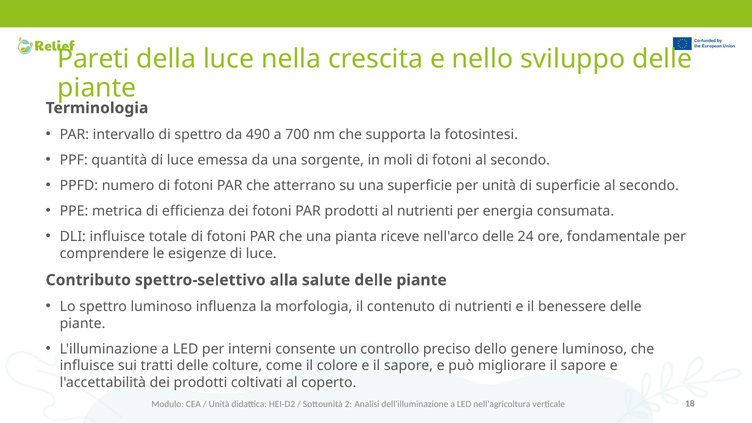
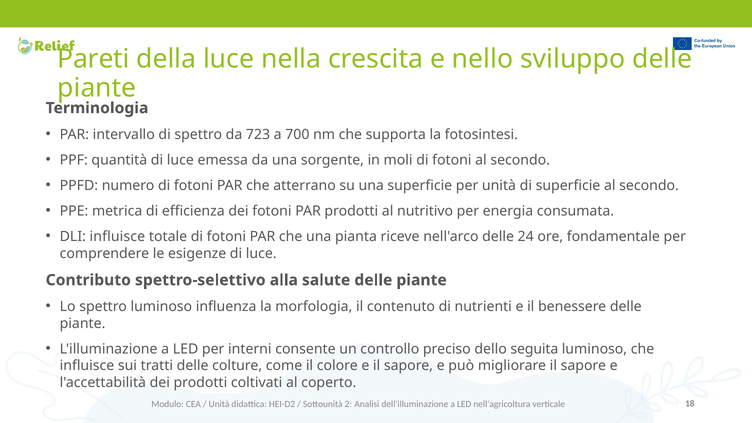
490: 490 -> 723 (258, 134)
al nutrienti: nutrienti -> nutritivo (425, 211)
genere: genere -> seguita (534, 349)
